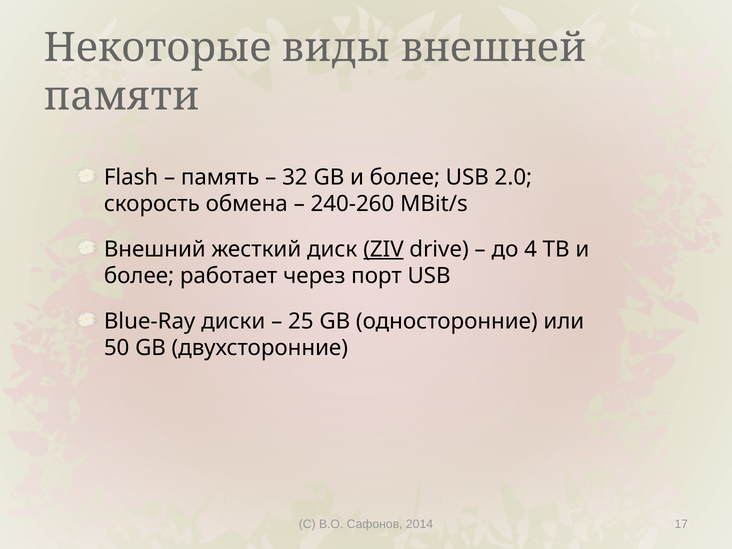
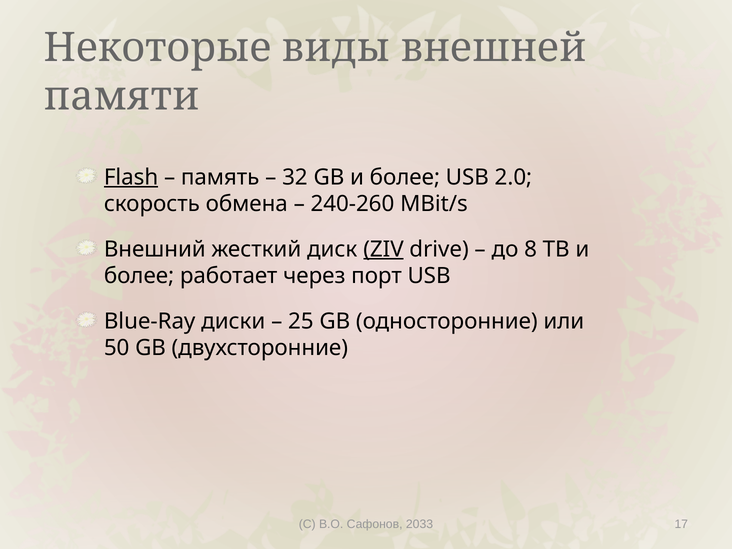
Flash underline: none -> present (131, 177)
4: 4 -> 8 (531, 249)
2014: 2014 -> 2033 (420, 524)
